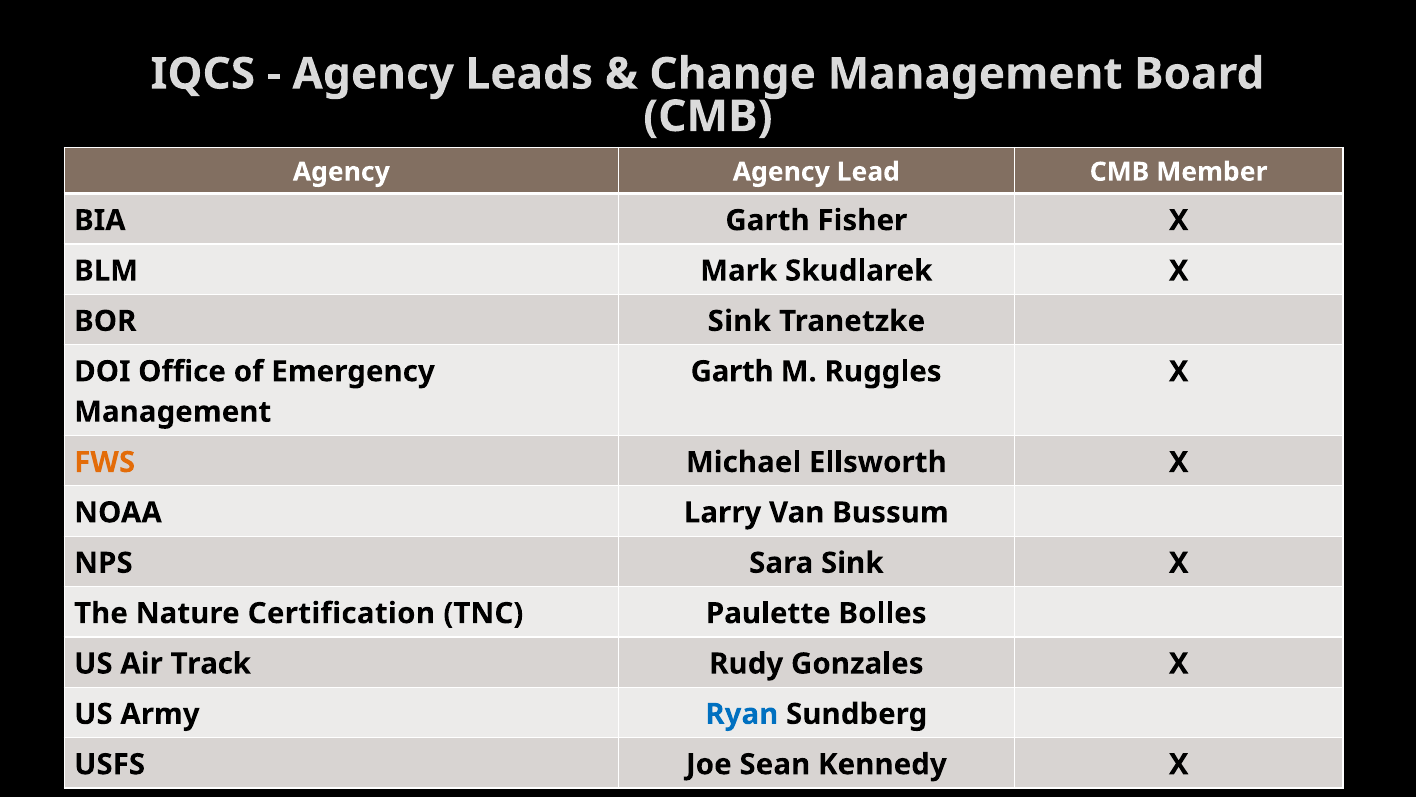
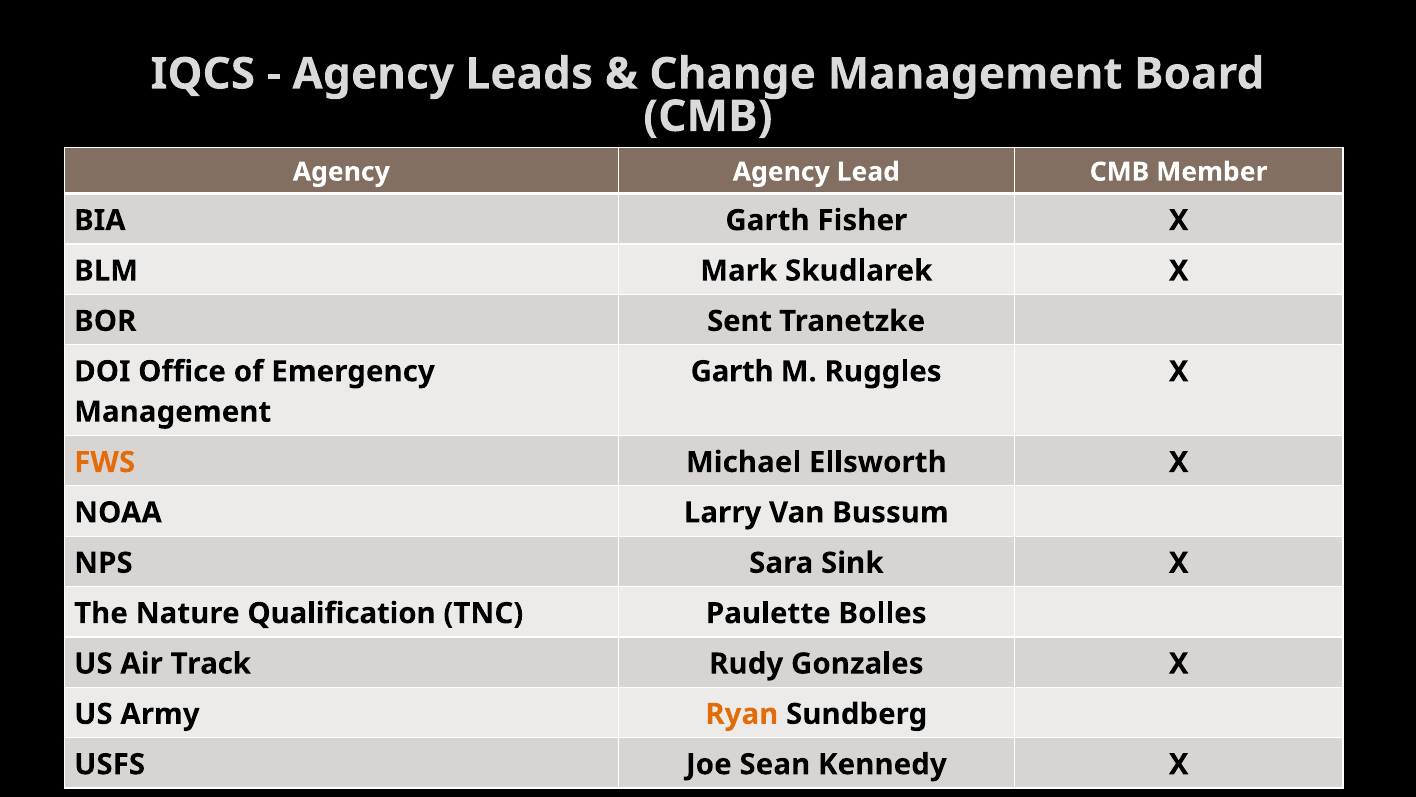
BOR Sink: Sink -> Sent (740, 321)
Certification: Certification -> Qualification (342, 613)
Ryan colour: blue -> orange (742, 714)
